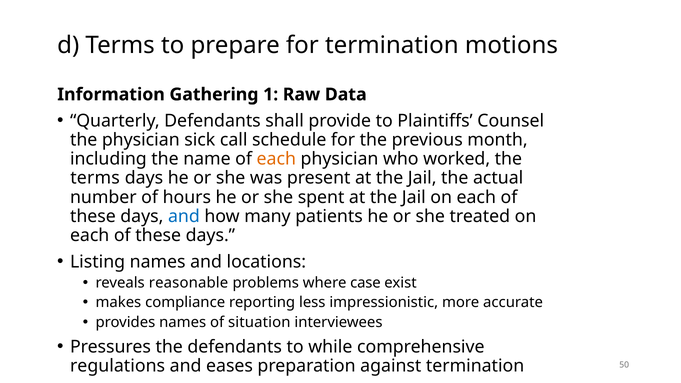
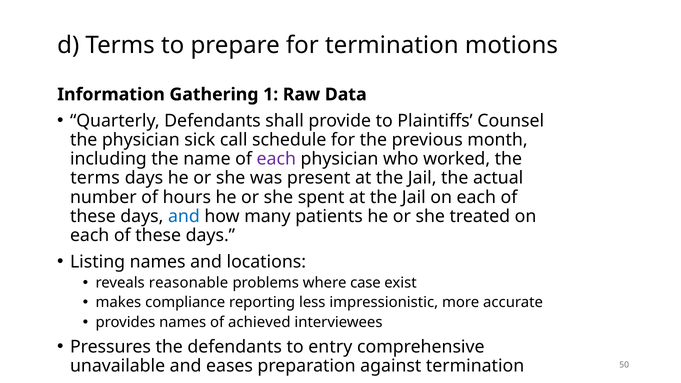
each colour: orange -> purple (276, 159)
situation: situation -> achieved (259, 322)
while: while -> entry (330, 347)
regulations: regulations -> unavailable (118, 366)
